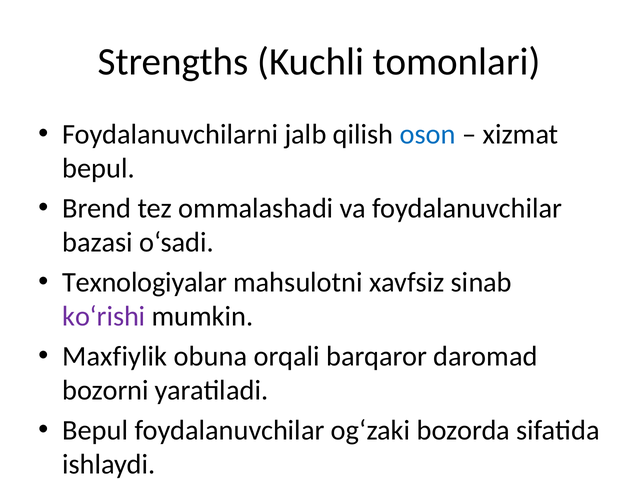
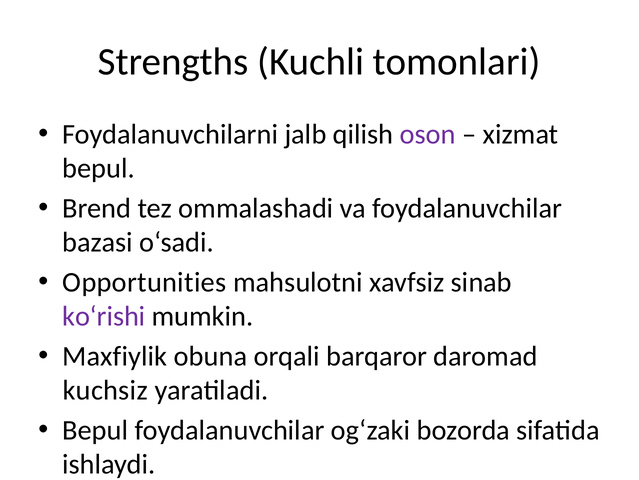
oson colour: blue -> purple (428, 134)
Texnologiyalar: Texnologiyalar -> Opportunities (144, 282)
bozorni: bozorni -> kuchsiz (105, 390)
